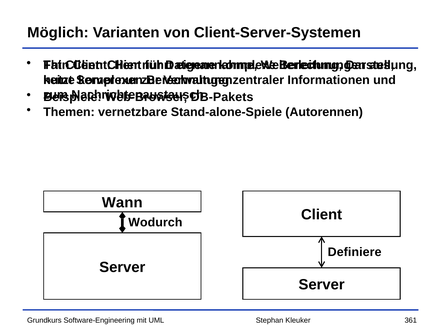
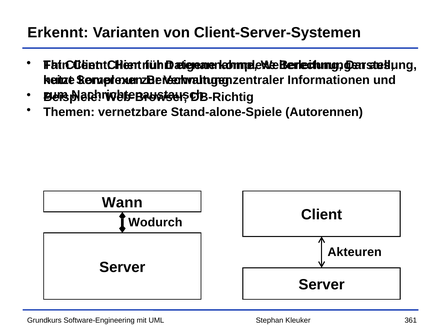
Möglich: Möglich -> Erkennt (58, 33)
DB-Pakets: DB-Pakets -> DB-Richtig (222, 97)
Definiere: Definiere -> Akteuren (355, 252)
